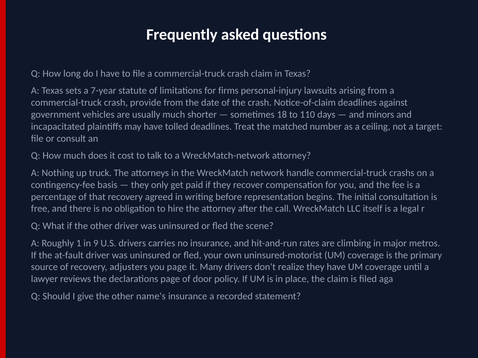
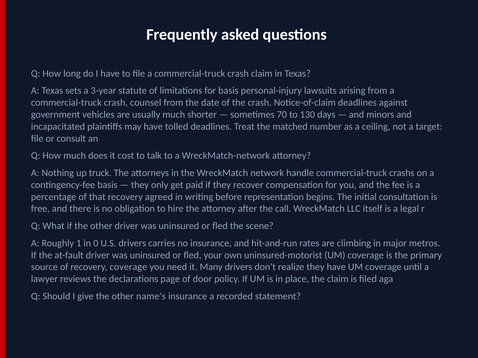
7-year: 7-year -> 3-year (103, 91)
for firms: firms -> basis (228, 91)
provide: provide -> counsel (146, 103)
18: 18 -> 70 (282, 115)
110: 110 -> 130 (307, 115)
9: 9 -> 0 (96, 243)
recovery adjusters: adjusters -> coverage (128, 267)
you page: page -> need (177, 267)
